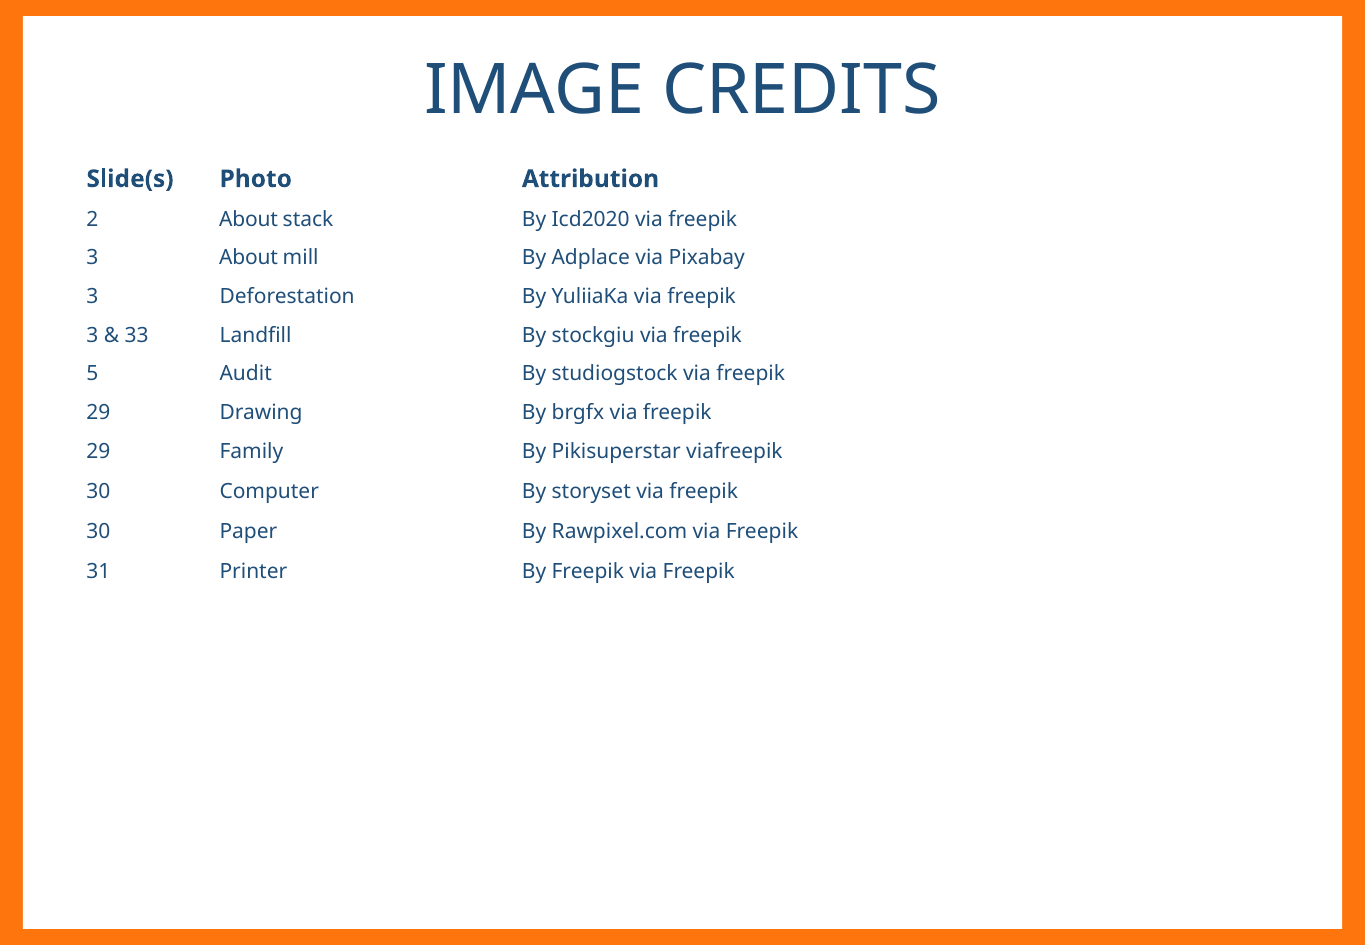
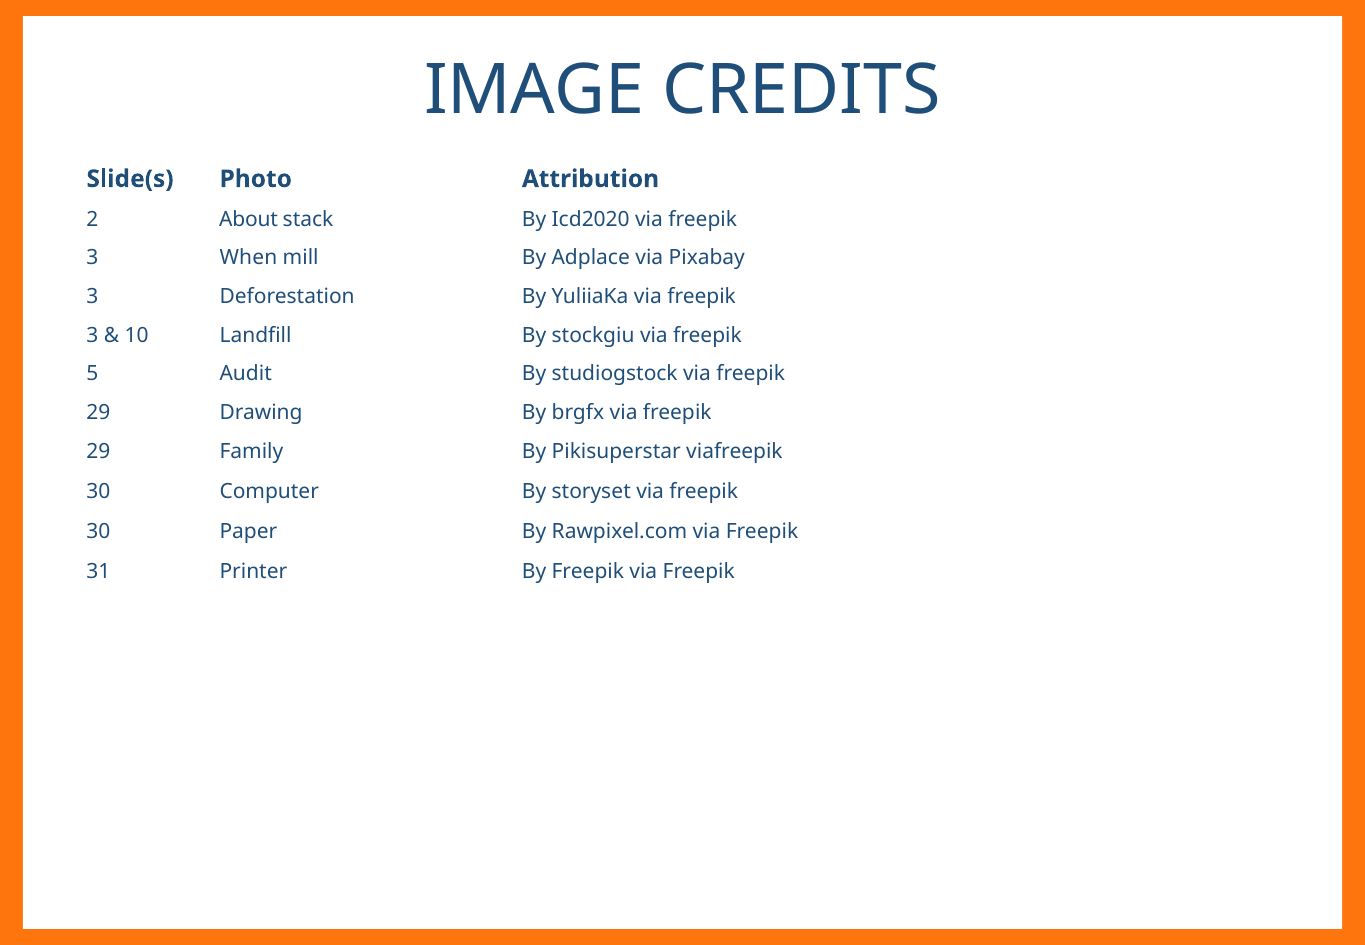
3 About: About -> When (248, 258)
33: 33 -> 10 (137, 335)
